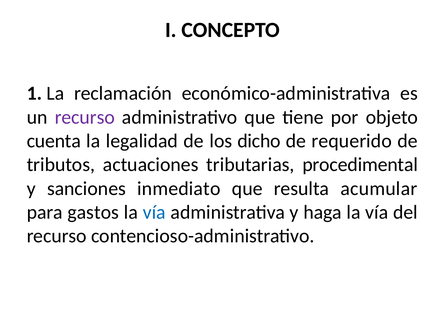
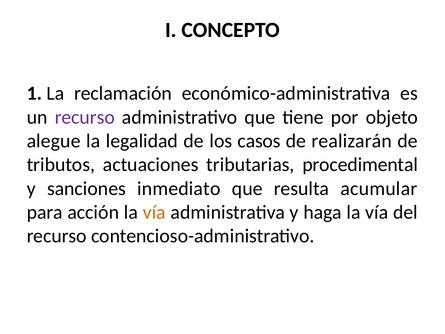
cuenta: cuenta -> alegue (54, 141)
dicho: dicho -> casos (259, 141)
requerido: requerido -> realizarán (352, 141)
gastos: gastos -> acción (93, 212)
vía colour: blue -> orange (154, 212)
